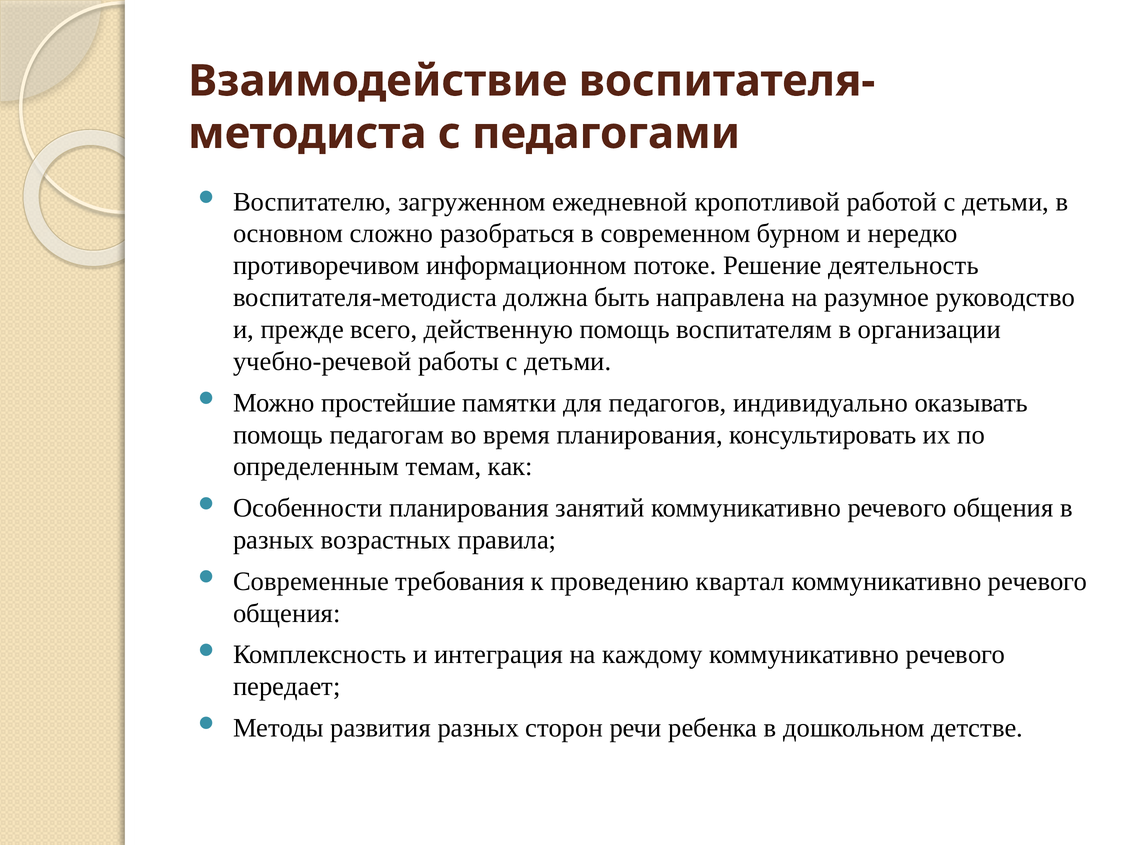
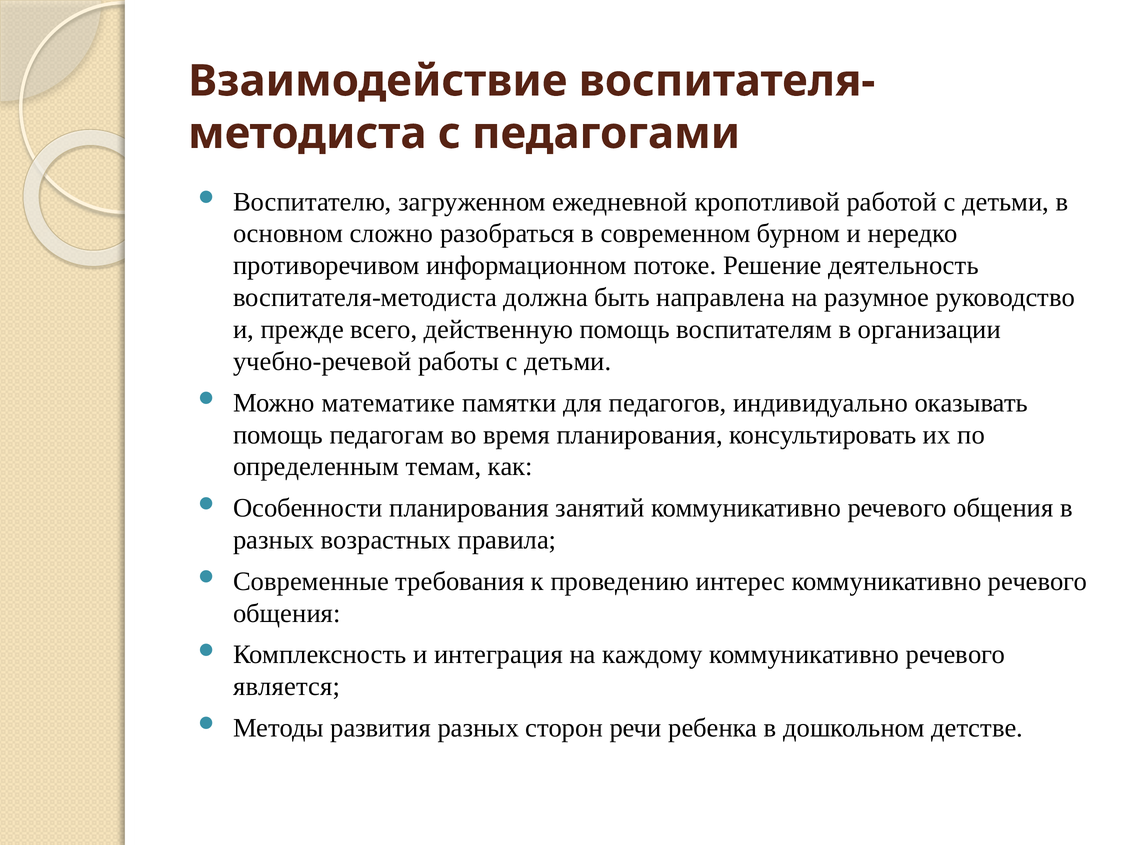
простейшие: простейшие -> математике (388, 403)
квартал: квартал -> интерес (740, 581)
передает: передает -> является (287, 687)
